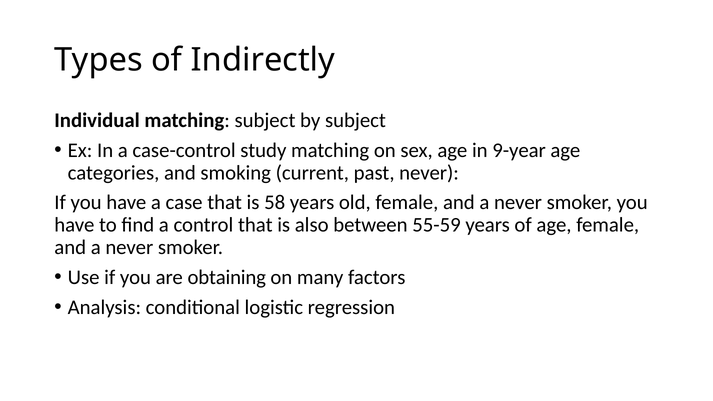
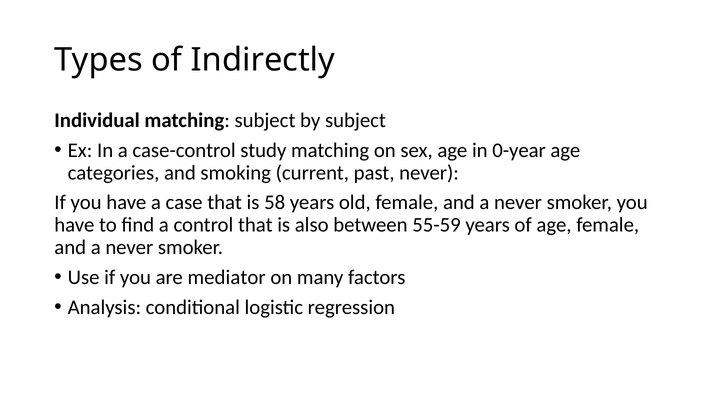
9-year: 9-year -> 0-year (519, 150)
obtaining: obtaining -> mediator (227, 277)
